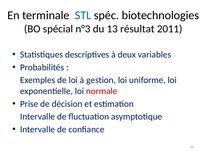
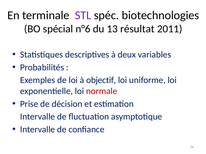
STL colour: blue -> purple (83, 15)
n°3: n°3 -> n°6 (83, 29)
gestion: gestion -> objectif (101, 80)
